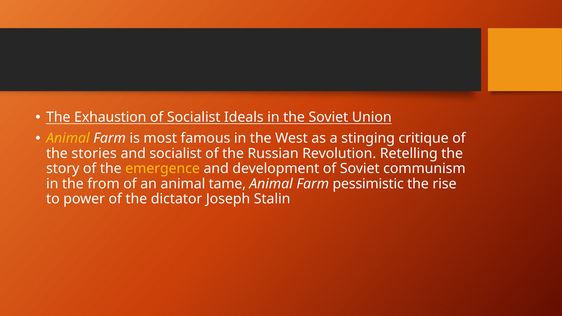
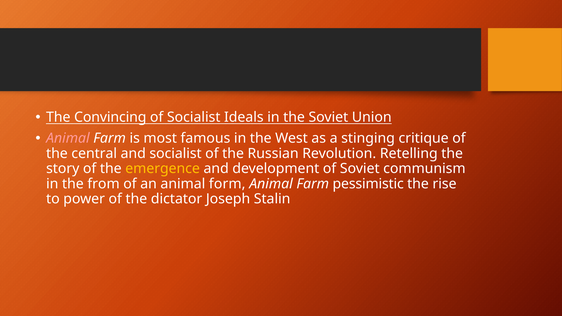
Exhaustion: Exhaustion -> Convincing (110, 117)
Animal colour: yellow -> pink (68, 138)
stories: stories -> central (94, 154)
tame: tame -> form (227, 184)
